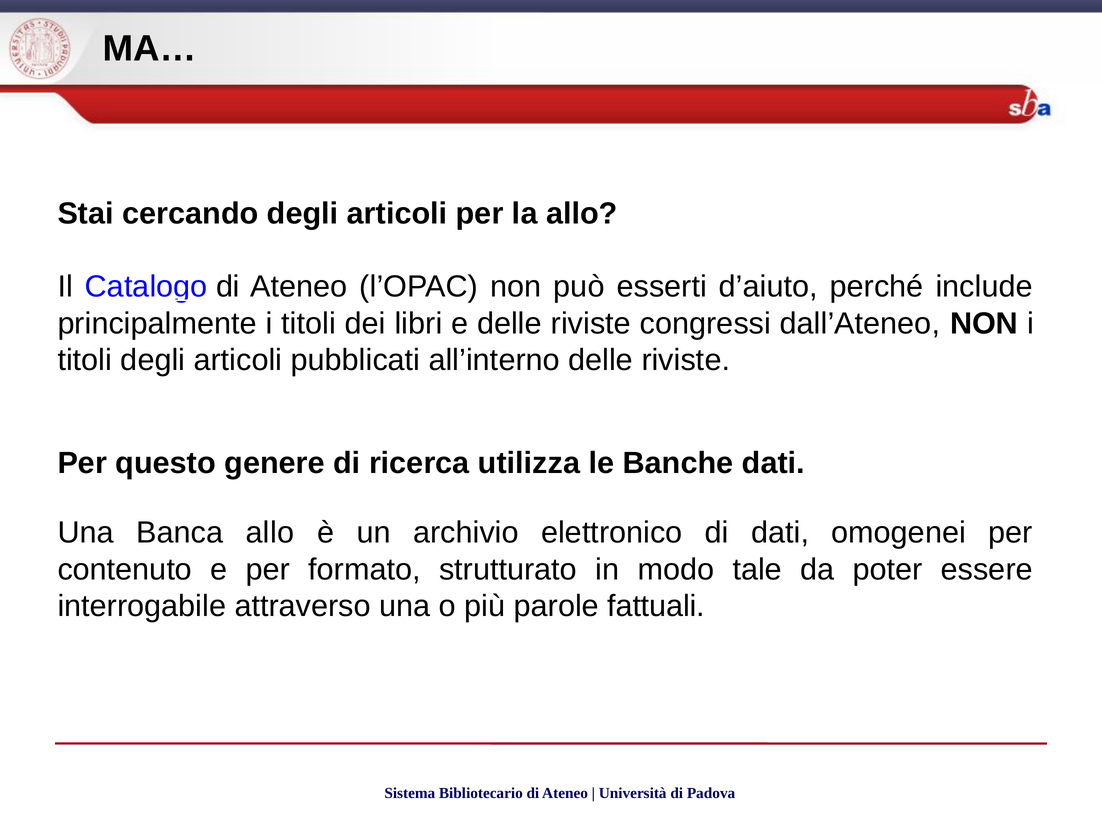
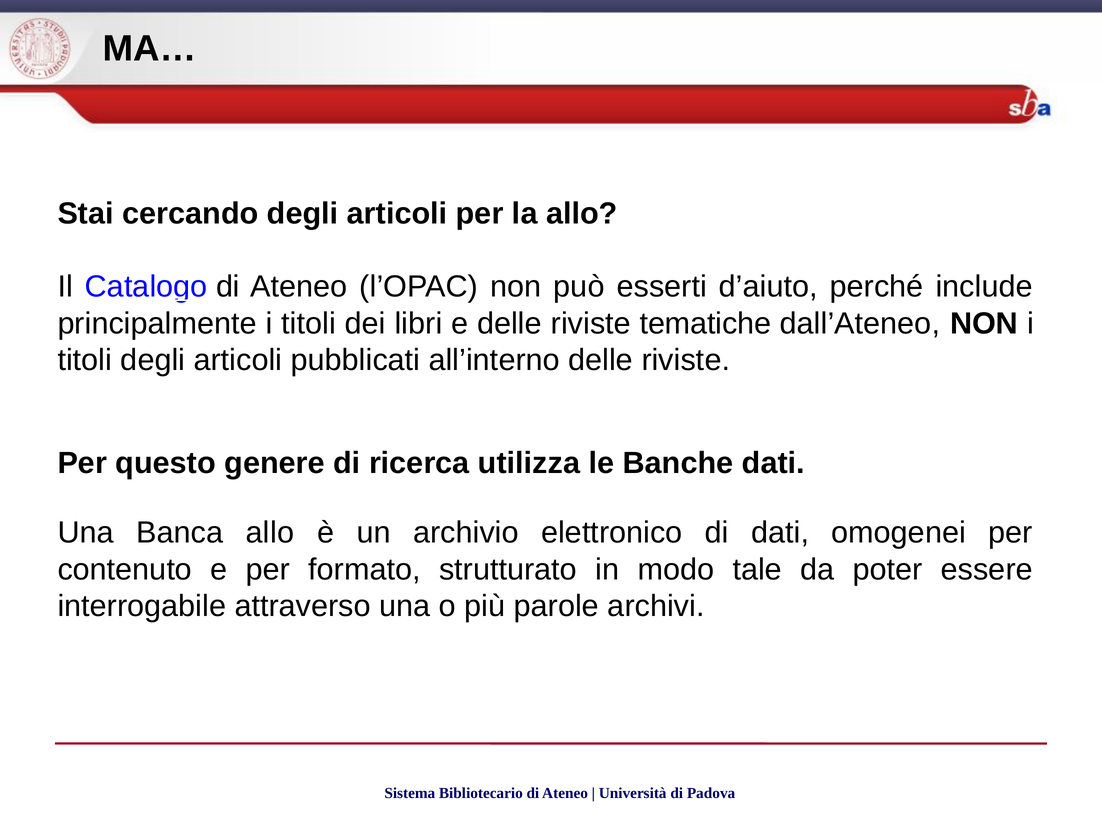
congressi: congressi -> tematiche (705, 324)
fattuali: fattuali -> archivi (656, 607)
